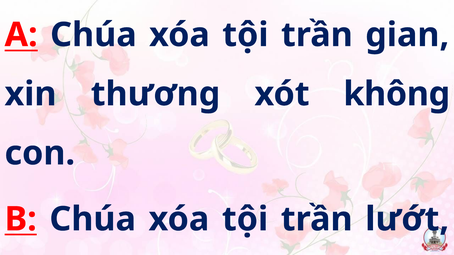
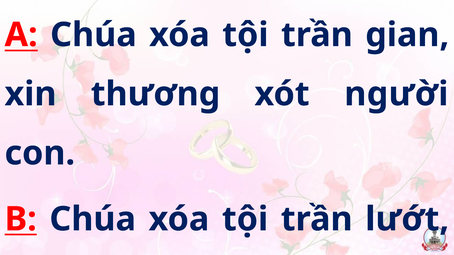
không: không -> người (396, 94)
